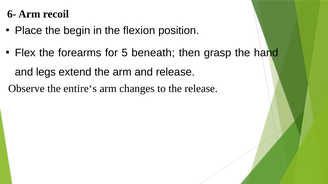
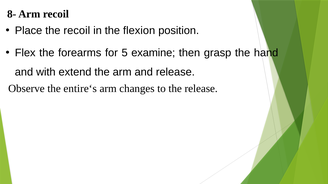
6-: 6- -> 8- (12, 14)
the begin: begin -> recoil (77, 31)
beneath: beneath -> examine (153, 53)
legs: legs -> with (46, 72)
